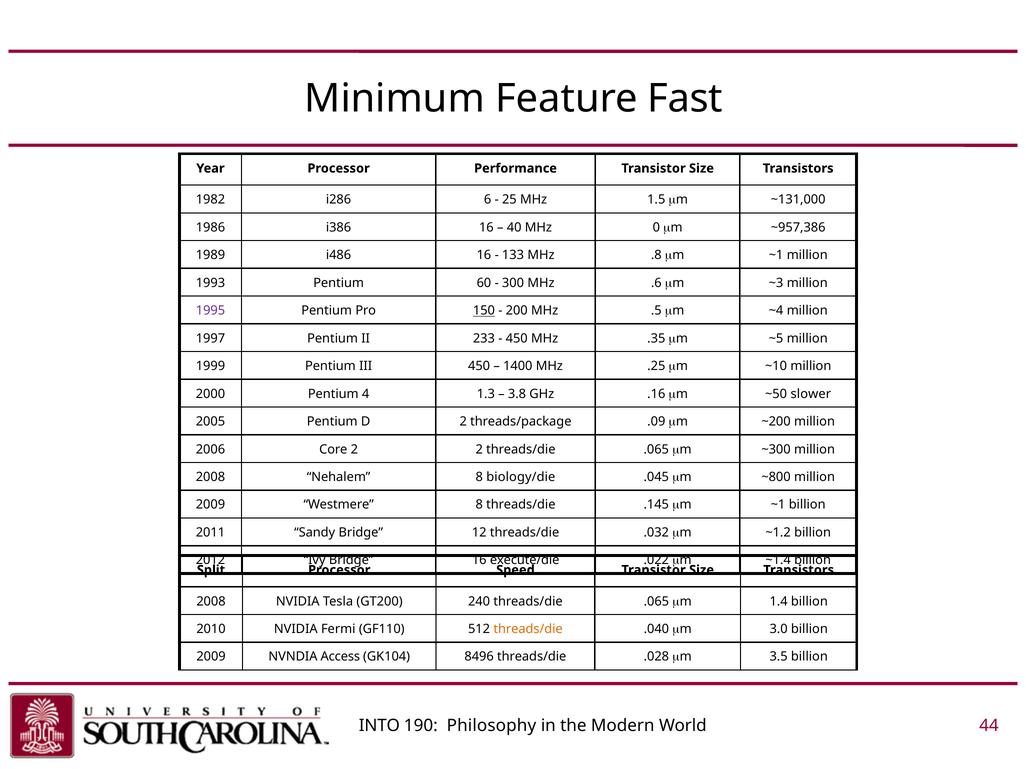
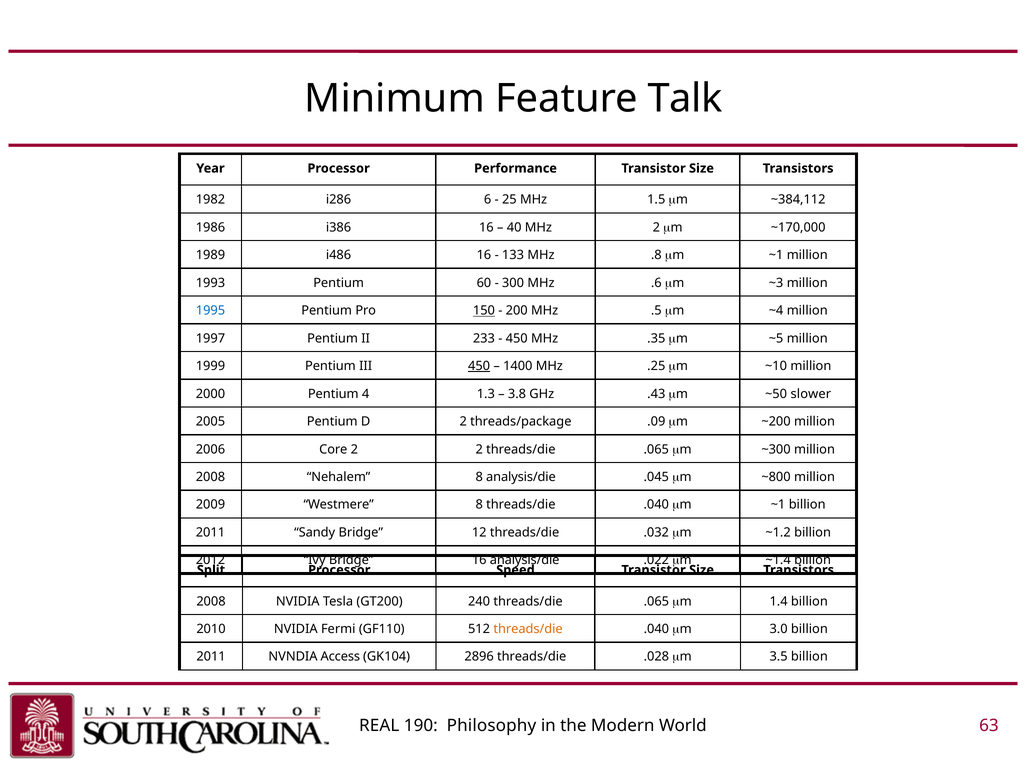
Fast: Fast -> Talk (685, 98)
~131,000: ~131,000 -> ~384,112 (798, 200)
MHz 0: 0 -> 2 (656, 228)
~957,386: ~957,386 -> ~170,000 (798, 228)
1995 colour: purple -> blue (211, 311)
450 underline: none -> present (479, 366)
.16: .16 -> .43 (656, 394)
8 biology/die: biology/die -> analysis/die (521, 477)
8 threads/die .145: .145 -> .040 (656, 505)
16 execute/die: execute/die -> analysis/die (525, 561)
2009: 2009 -> 2011 (211, 657)
8496: 8496 -> 2896 (479, 657)
INTO: INTO -> REAL (379, 726)
44: 44 -> 63 (989, 726)
